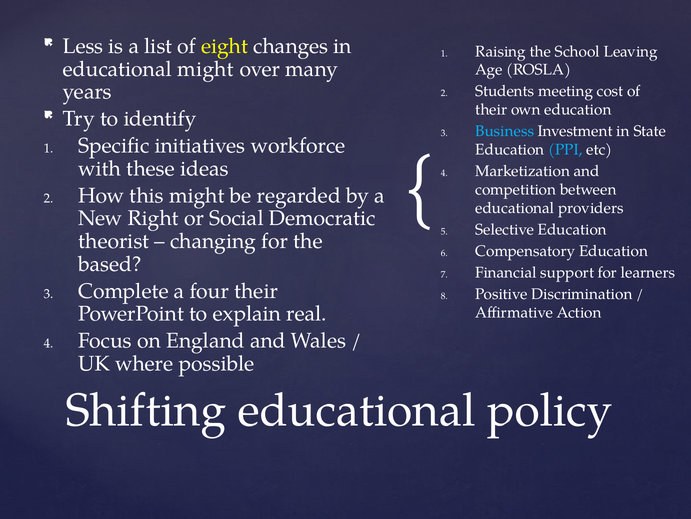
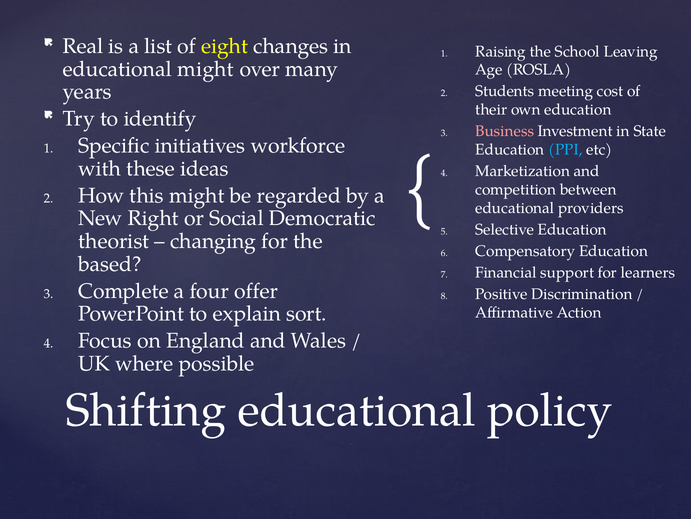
Less: Less -> Real (83, 46)
Business colour: light blue -> pink (505, 131)
four their: their -> offer (256, 291)
real: real -> sort (306, 314)
